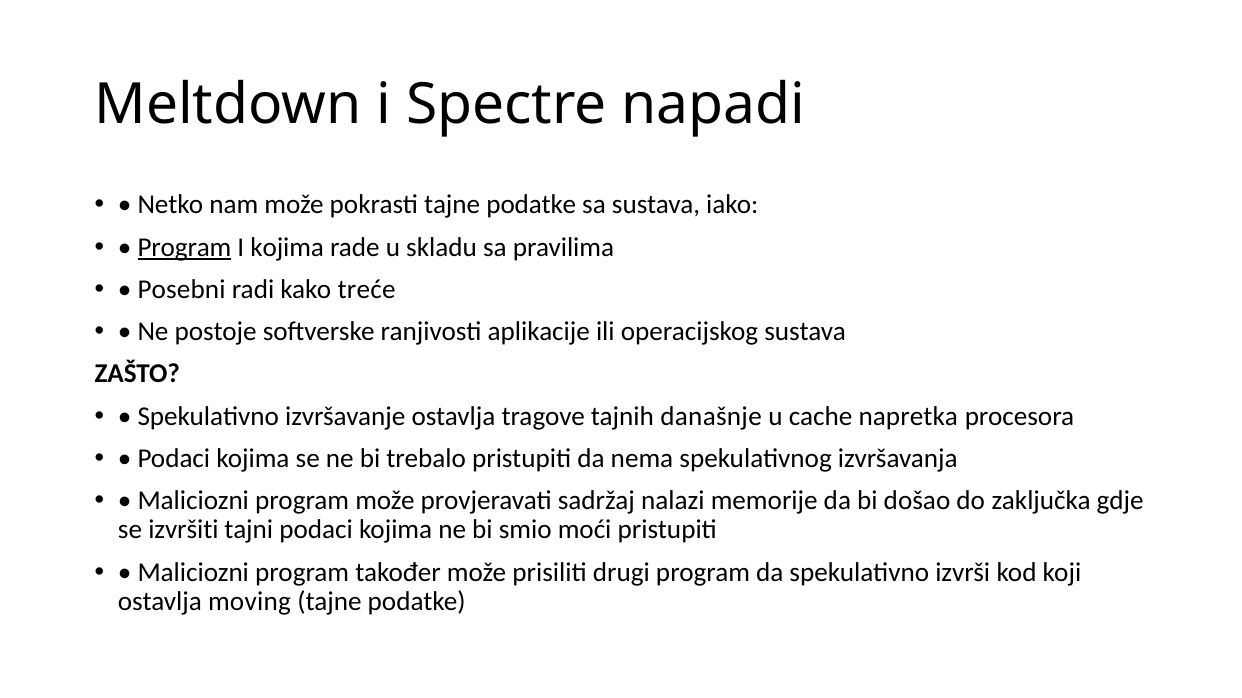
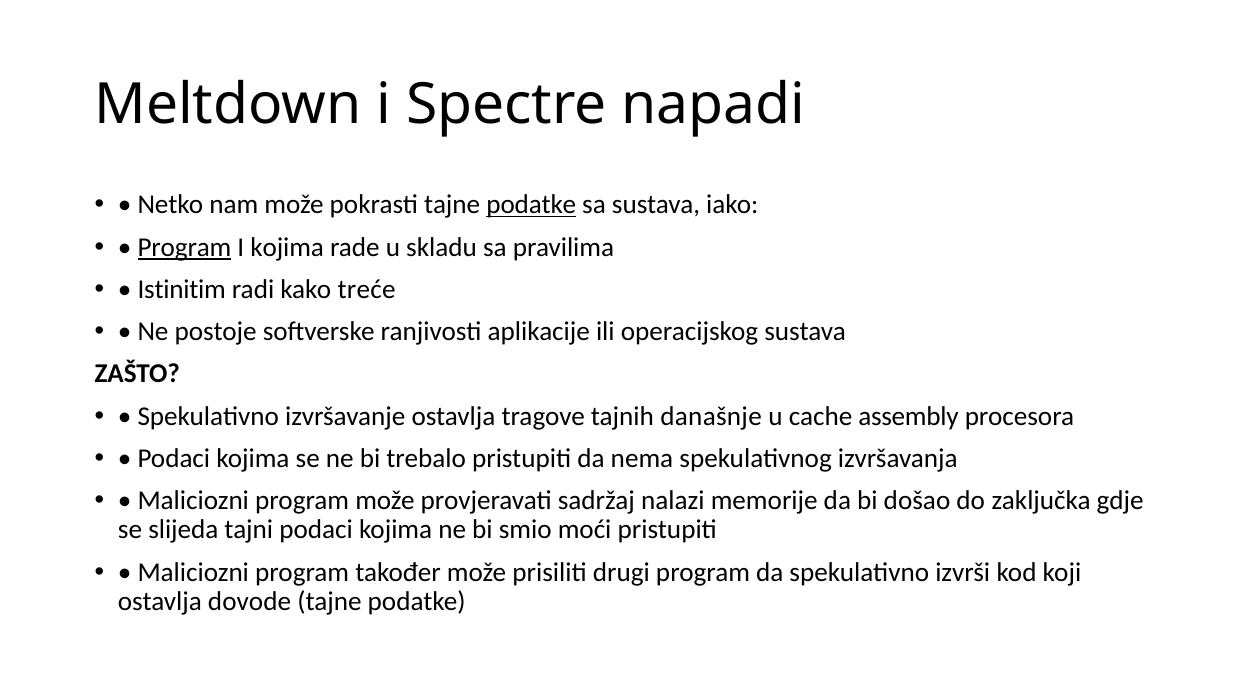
podatke underline: none -> present (531, 205)
Posebni: Posebni -> Istinitim (182, 290)
napretka: napretka -> assembly (908, 417)
izvršiti: izvršiti -> slijeda (183, 530)
moving: moving -> dovode (250, 602)
